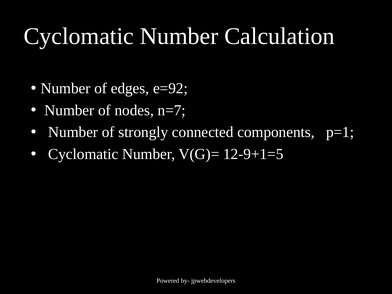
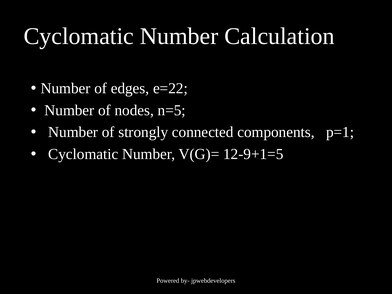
e=92: e=92 -> e=22 (170, 88)
n=7: n=7 -> n=5 (172, 110)
